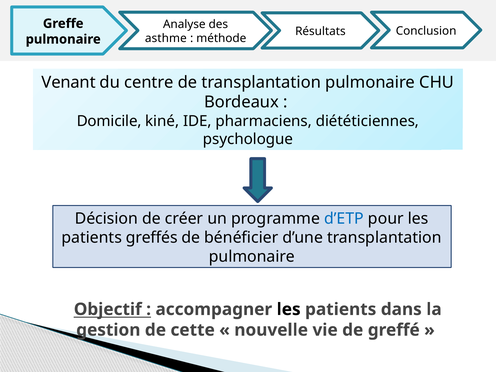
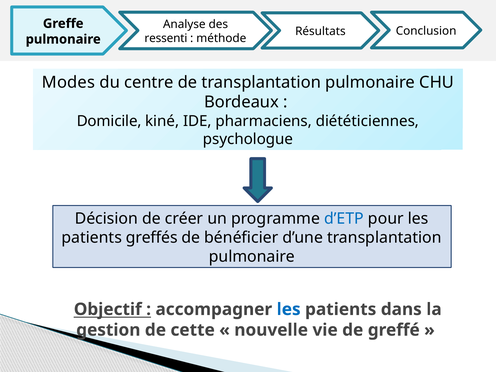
asthme: asthme -> ressenti (166, 38)
Venant: Venant -> Modes (68, 82)
les colour: black -> blue (289, 309)
